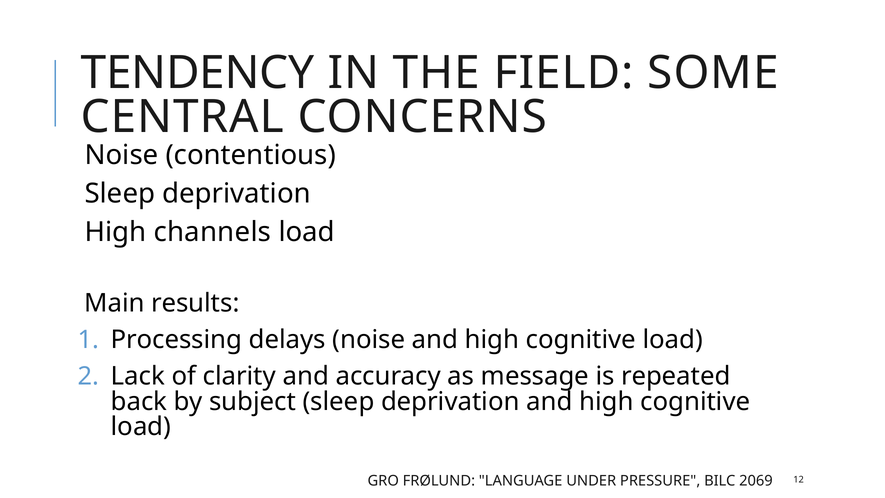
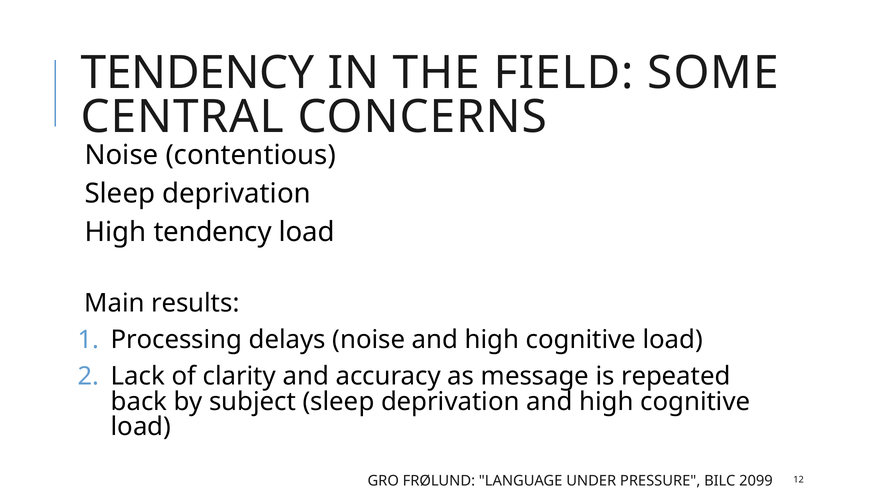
High channels: channels -> tendency (213, 232)
2069: 2069 -> 2099 (756, 481)
